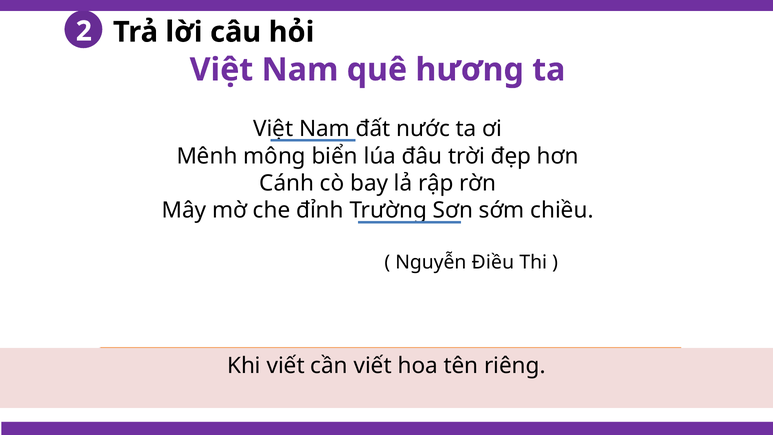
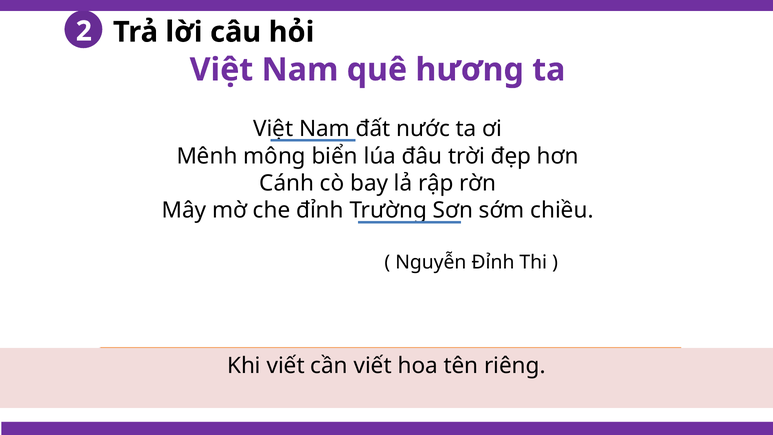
Nguyễn Điều: Điều -> Đỉnh (493, 262)
